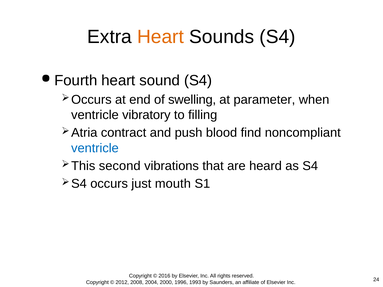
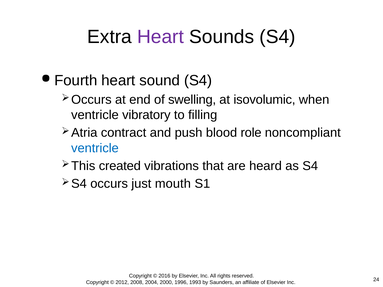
Heart colour: orange -> purple (161, 37)
parameter: parameter -> isovolumic (264, 100)
find: find -> role (251, 133)
second: second -> created (120, 166)
